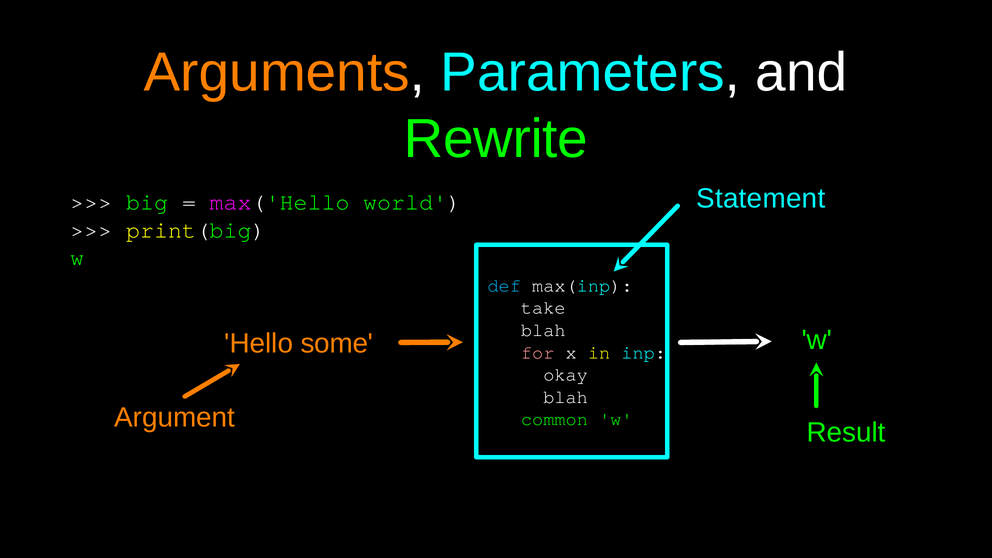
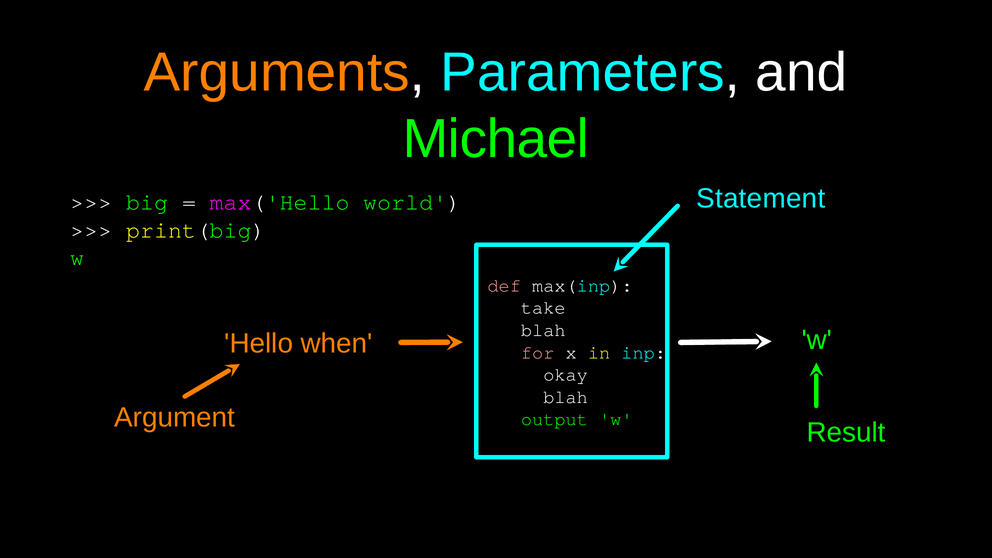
Rewrite: Rewrite -> Michael (496, 139)
def colour: light blue -> pink (504, 285)
some: some -> when (337, 343)
common: common -> output (554, 419)
